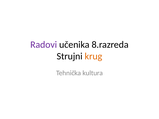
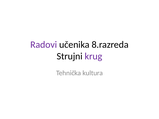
krug colour: orange -> purple (93, 56)
